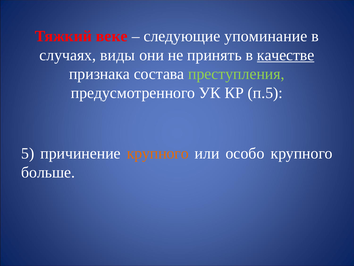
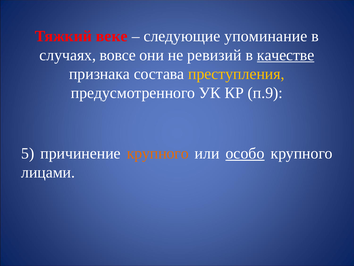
виды: виды -> вовсе (118, 55)
принять: принять -> ревизий (214, 55)
преступления colour: light green -> yellow (236, 74)
п.5: п.5 -> п.9 (265, 93)
особо underline: none -> present (245, 153)
больше: больше -> лицами (48, 172)
